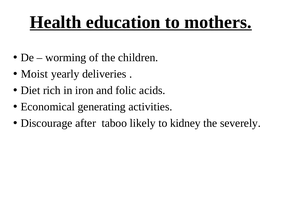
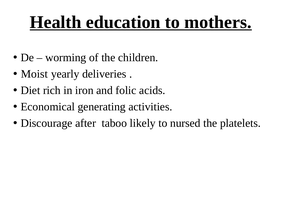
kidney: kidney -> nursed (185, 123)
severely: severely -> platelets (240, 123)
